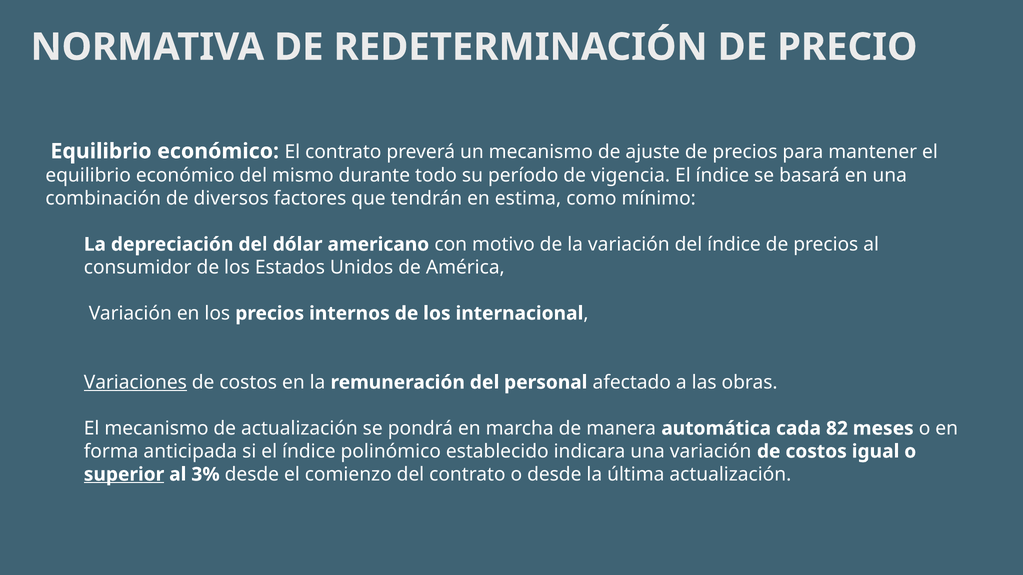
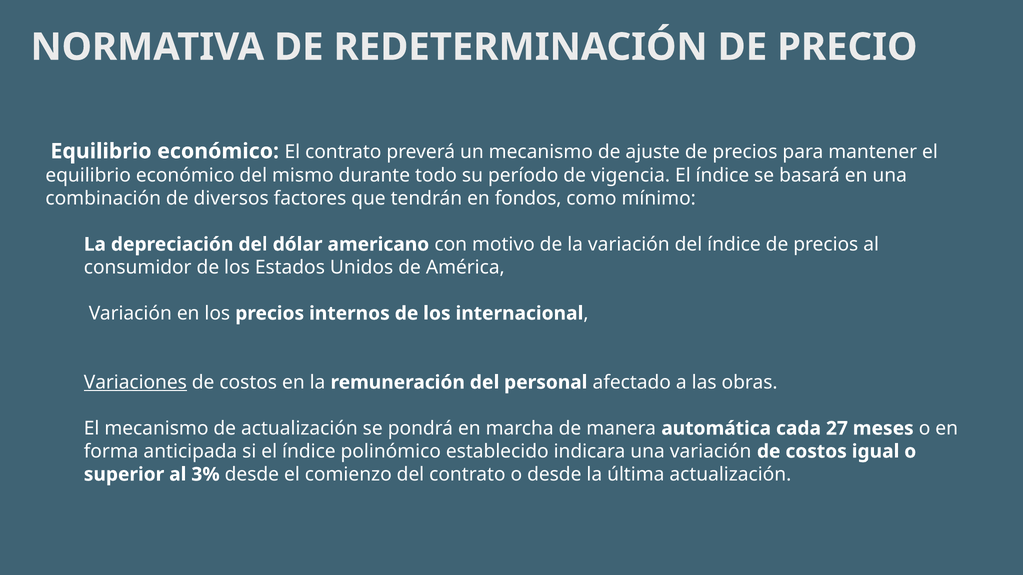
estima: estima -> fondos (528, 199)
82: 82 -> 27 (837, 429)
superior underline: present -> none (124, 475)
